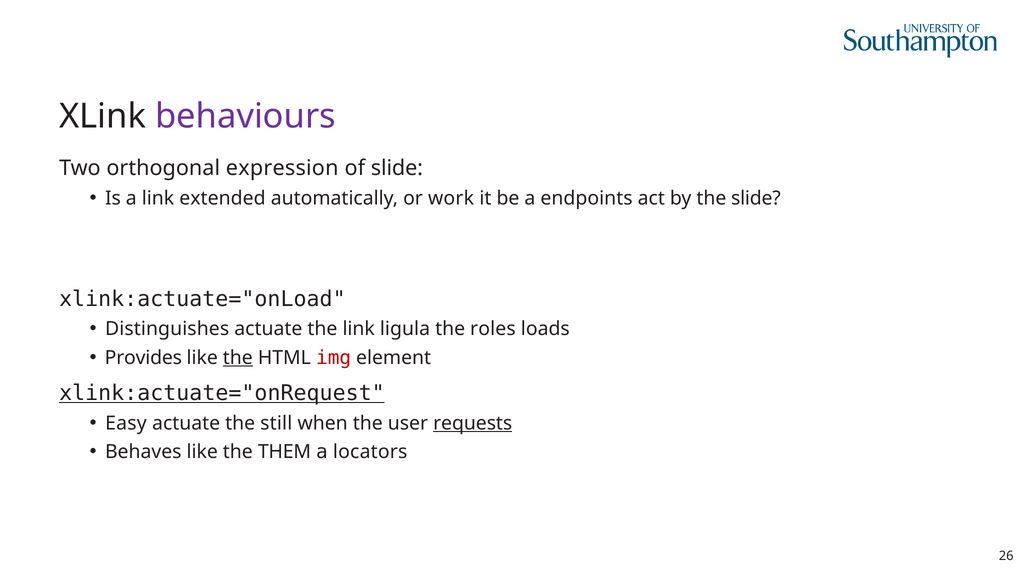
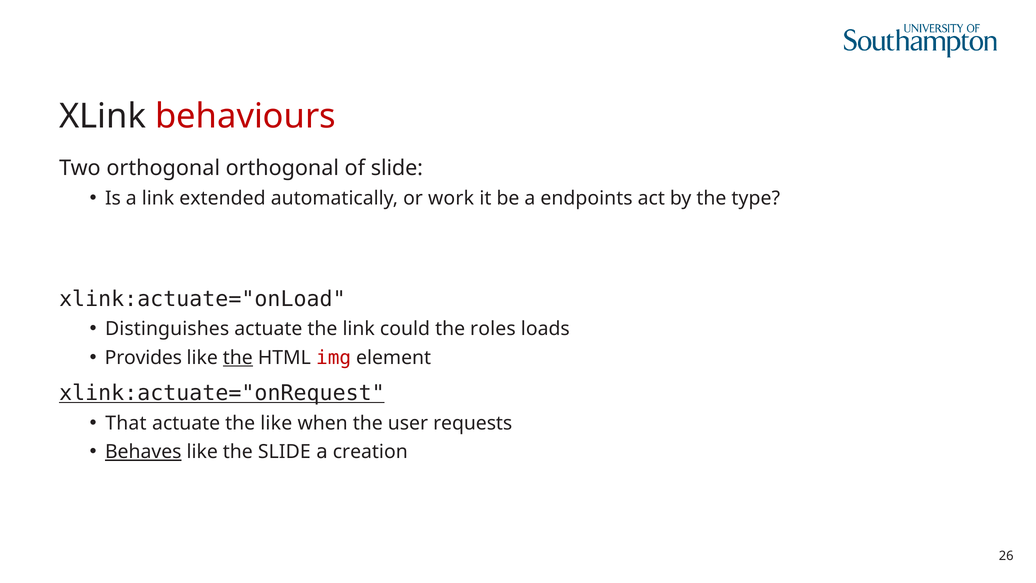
behaviours colour: purple -> red (246, 116)
orthogonal expression: expression -> orthogonal (282, 168)
the slide: slide -> type (756, 198)
ligula: ligula -> could (405, 329)
Easy: Easy -> That (126, 423)
the still: still -> like (276, 423)
requests underline: present -> none (473, 423)
Behaves underline: none -> present (143, 452)
the THEM: THEM -> SLIDE (284, 452)
locators: locators -> creation (370, 452)
